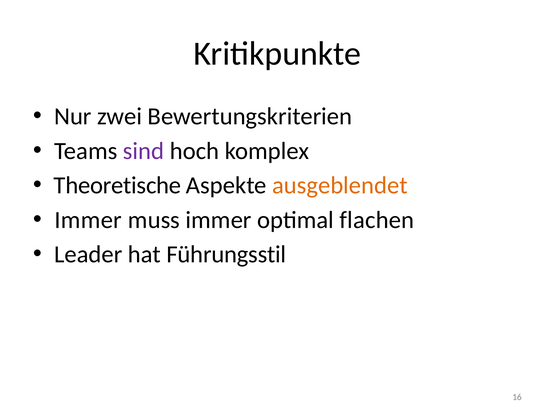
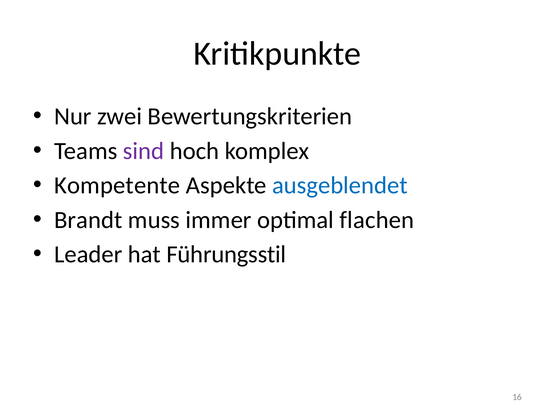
Theoretische: Theoretische -> Kompetente (117, 186)
ausgeblendet colour: orange -> blue (340, 186)
Immer: Immer -> Brandt (88, 220)
